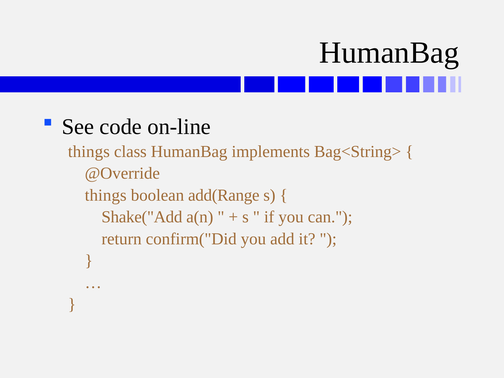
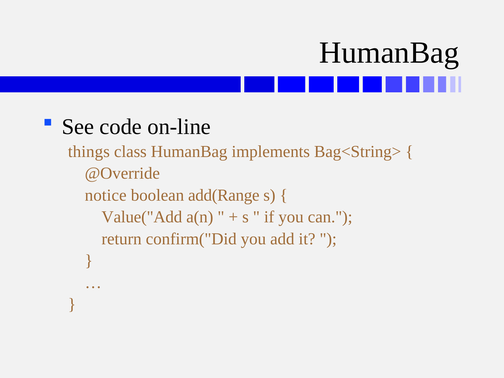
things: things -> notice (106, 195)
Shake("Add: Shake("Add -> Value("Add (142, 217)
